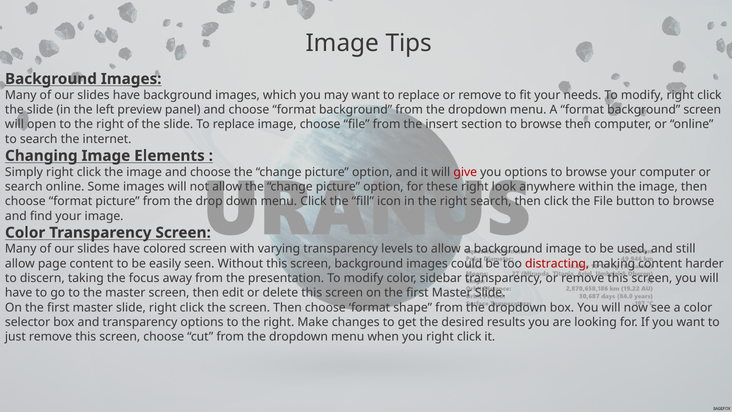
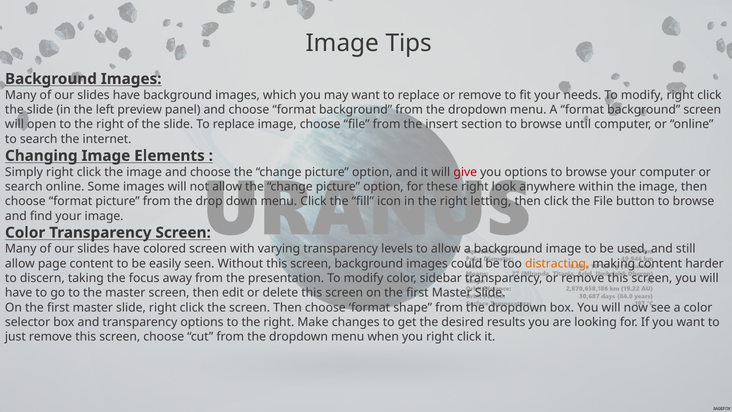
browse then: then -> until (578, 124)
right search: search -> letting (491, 201)
distracting colour: red -> orange (557, 263)
